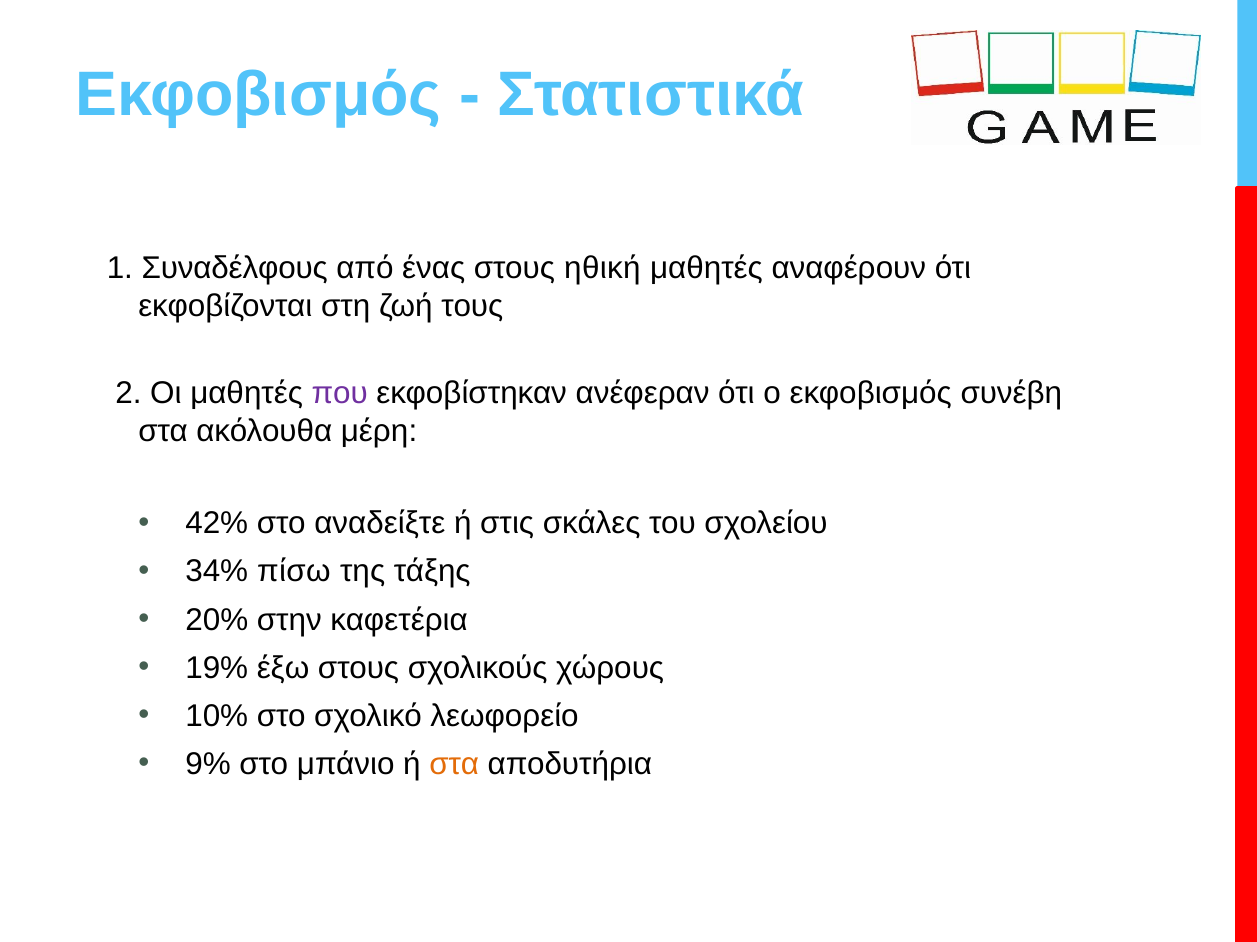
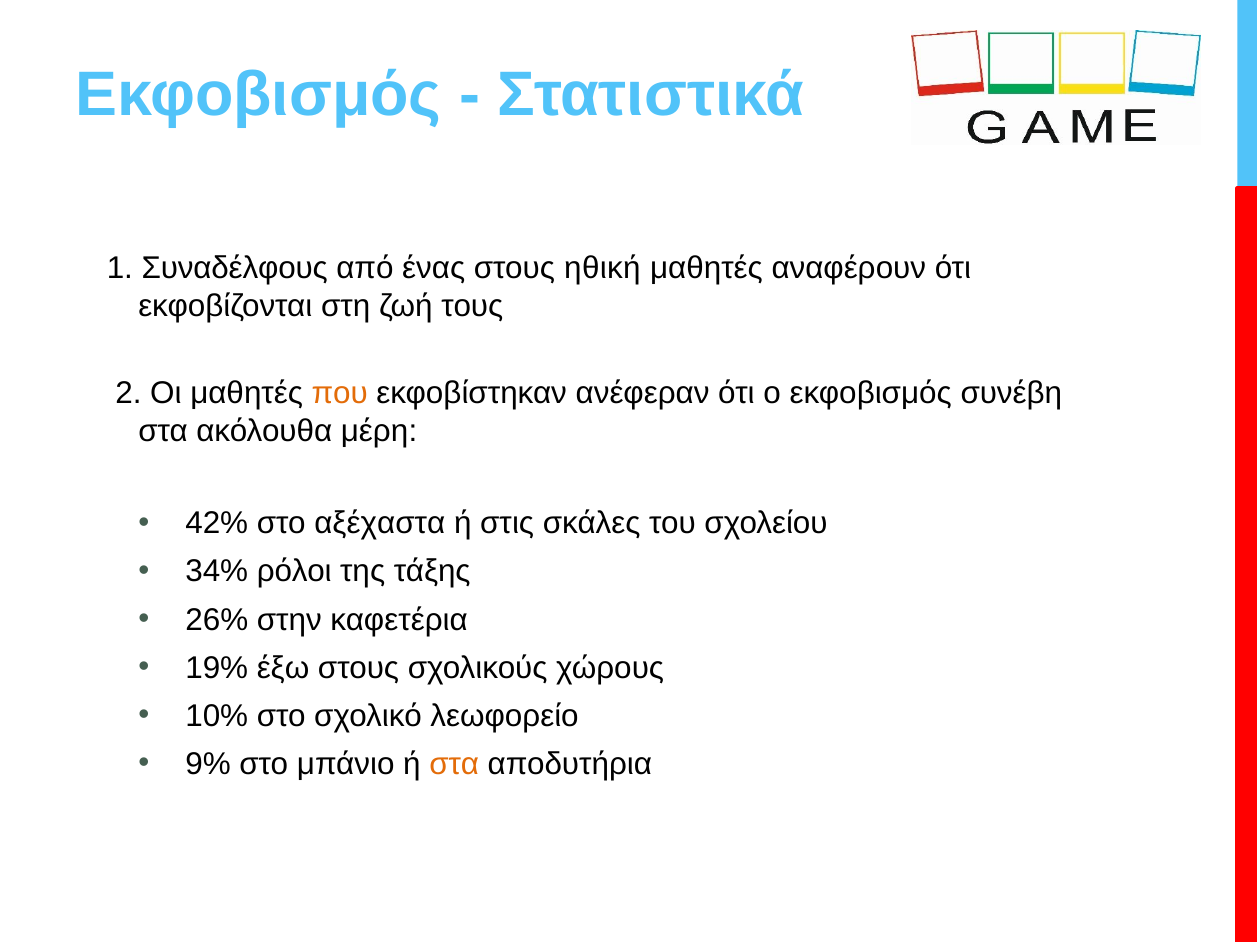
που colour: purple -> orange (340, 394)
αναδείξτε: αναδείξτε -> αξέχαστα (380, 524)
πίσω: πίσω -> ρόλοι (294, 572)
20%: 20% -> 26% (217, 620)
